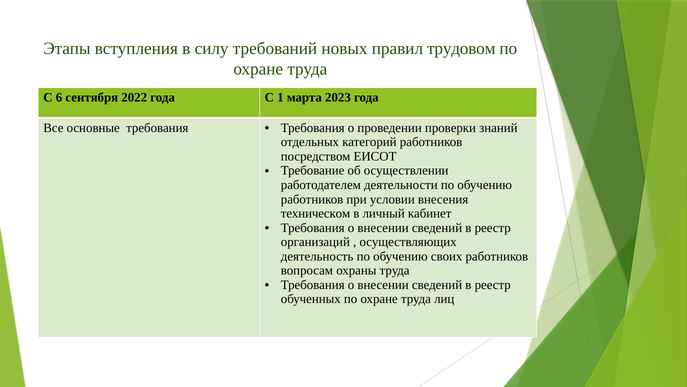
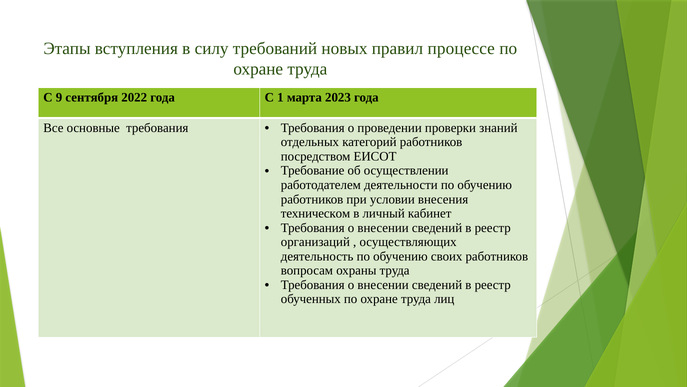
трудовом: трудовом -> процессе (461, 48)
6: 6 -> 9 (59, 98)
